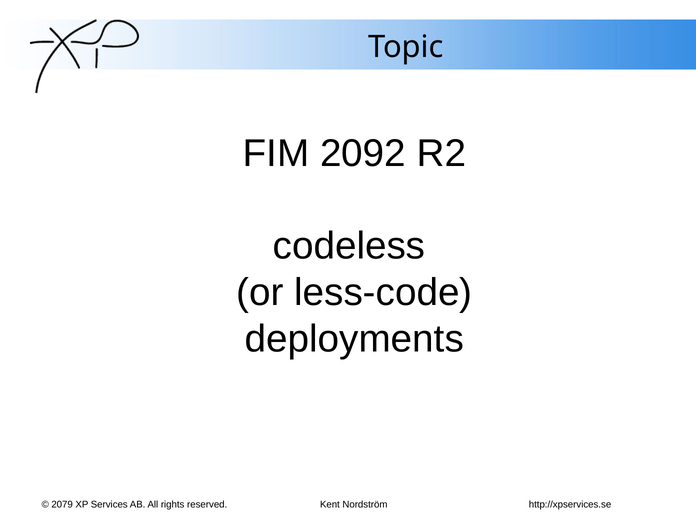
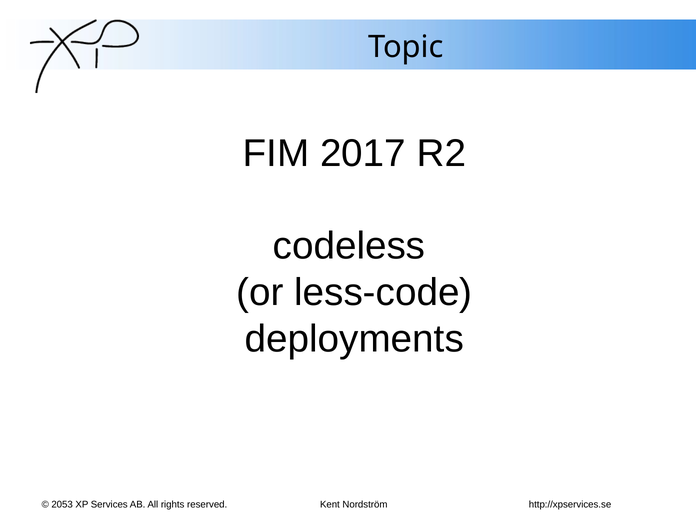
2092: 2092 -> 2017 (363, 153)
2079: 2079 -> 2053 (62, 505)
